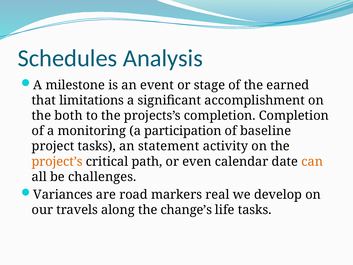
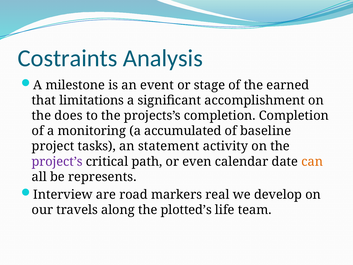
Schedules: Schedules -> Costraints (67, 58)
both: both -> does (69, 116)
participation: participation -> accumulated (183, 131)
project’s colour: orange -> purple (57, 161)
challenges: challenges -> represents (102, 177)
Variances: Variances -> Interview (63, 195)
change’s: change’s -> plotted’s (186, 210)
life tasks: tasks -> team (255, 210)
